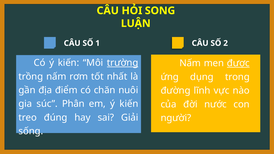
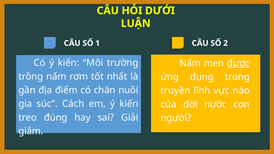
SONG: SONG -> DƯỚI (160, 11)
trường underline: present -> none (123, 63)
đường: đường -> truyền (176, 91)
Phân: Phân -> Cách (73, 104)
sống: sống -> giảm (31, 131)
